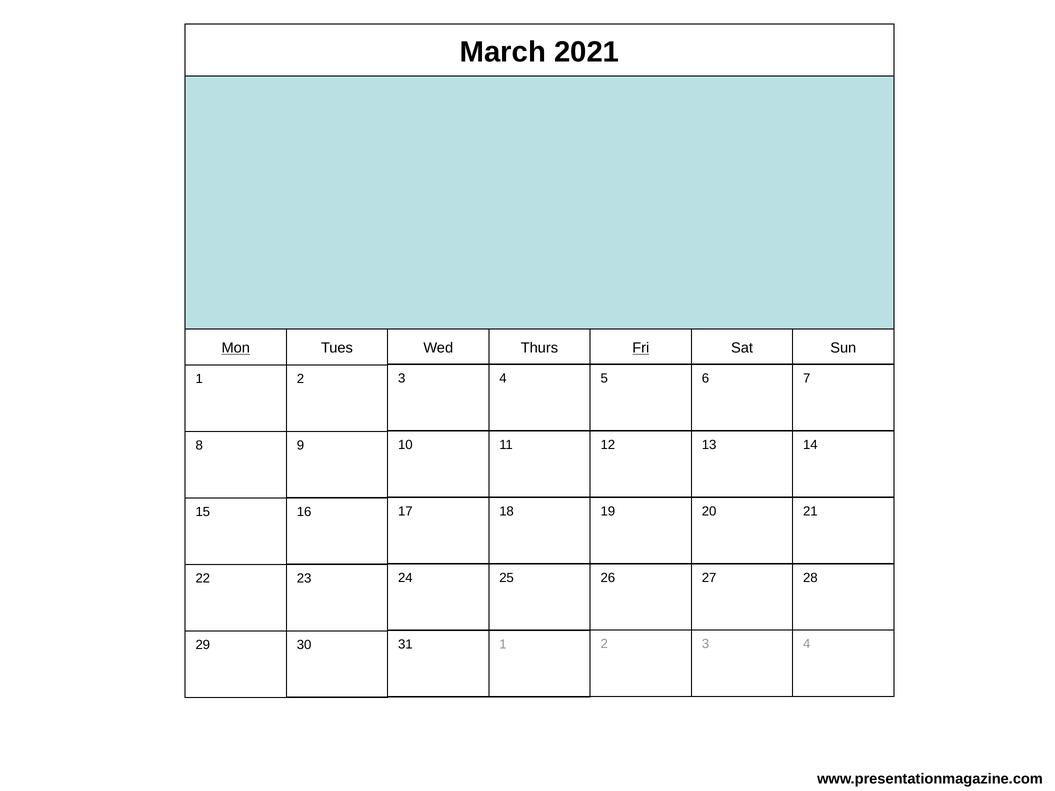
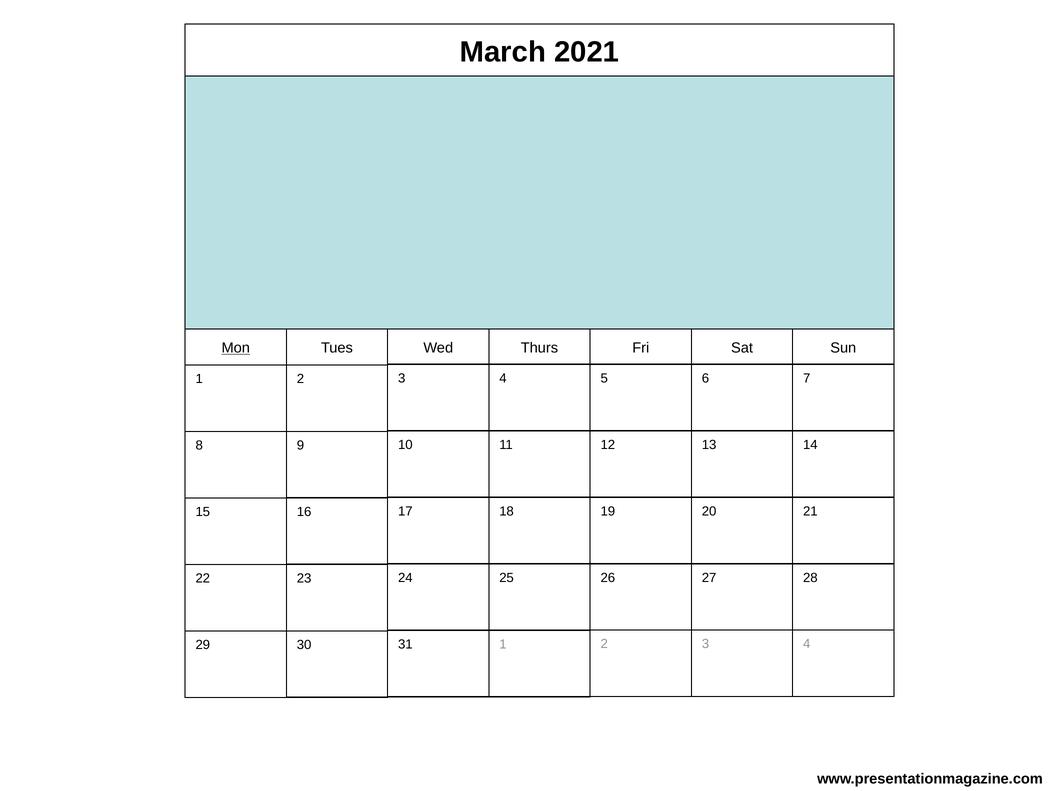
Fri underline: present -> none (641, 348)
